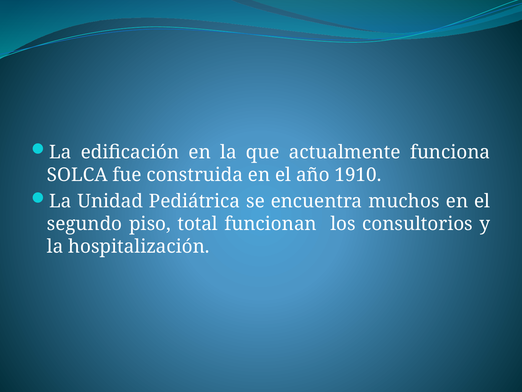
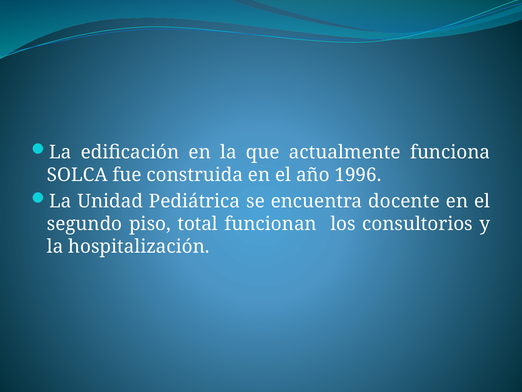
1910: 1910 -> 1996 (358, 175)
muchos: muchos -> docente (404, 201)
